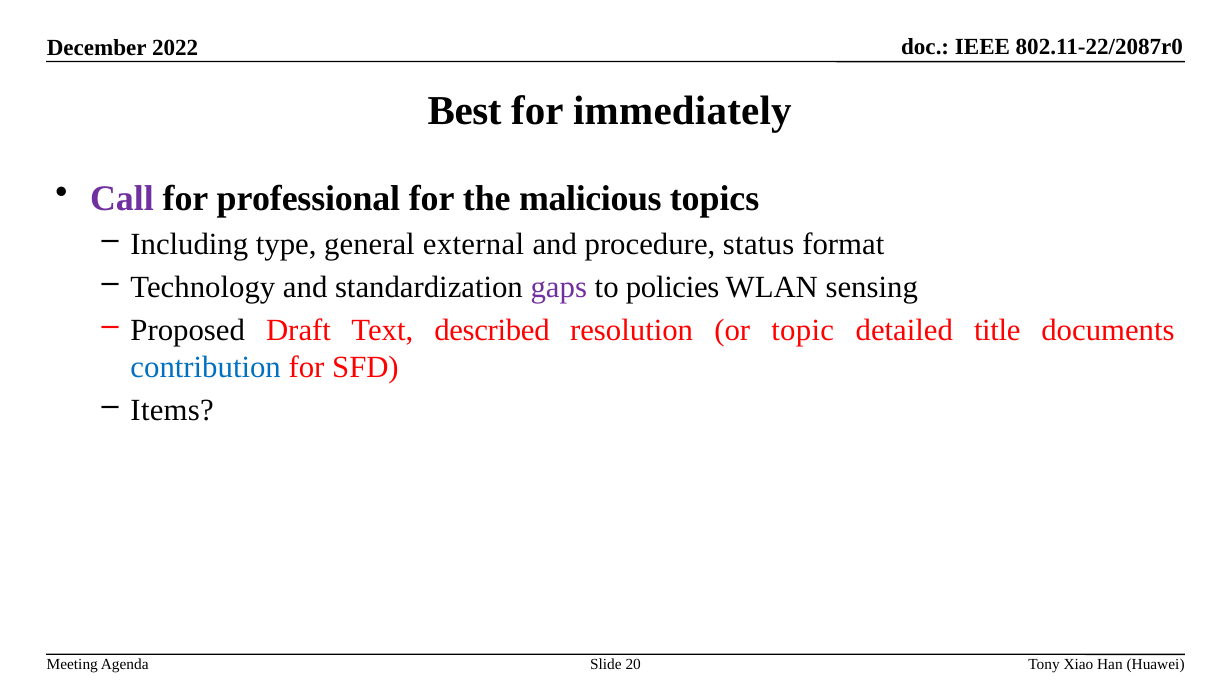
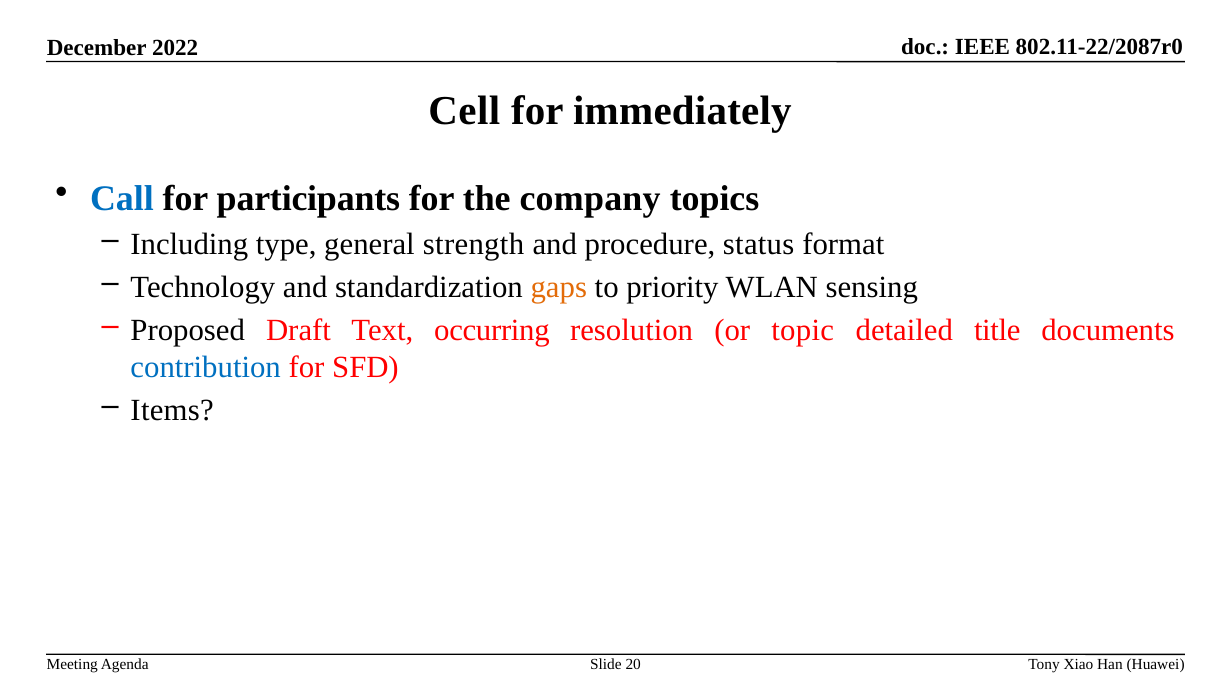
Best: Best -> Cell (464, 111)
Call colour: purple -> blue (122, 198)
professional: professional -> participants (308, 198)
malicious: malicious -> company (590, 198)
external: external -> strength (474, 244)
gaps colour: purple -> orange (559, 287)
policies: policies -> priority (672, 287)
described: described -> occurring (492, 330)
